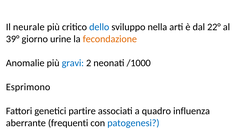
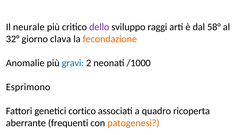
dello colour: blue -> purple (99, 27)
nella: nella -> raggi (157, 27)
22°: 22° -> 58° (214, 27)
39°: 39° -> 32° (13, 39)
urine: urine -> clava (61, 39)
partire: partire -> cortico (82, 111)
influenza: influenza -> ricoperta (192, 111)
patogenesi colour: blue -> orange (133, 123)
